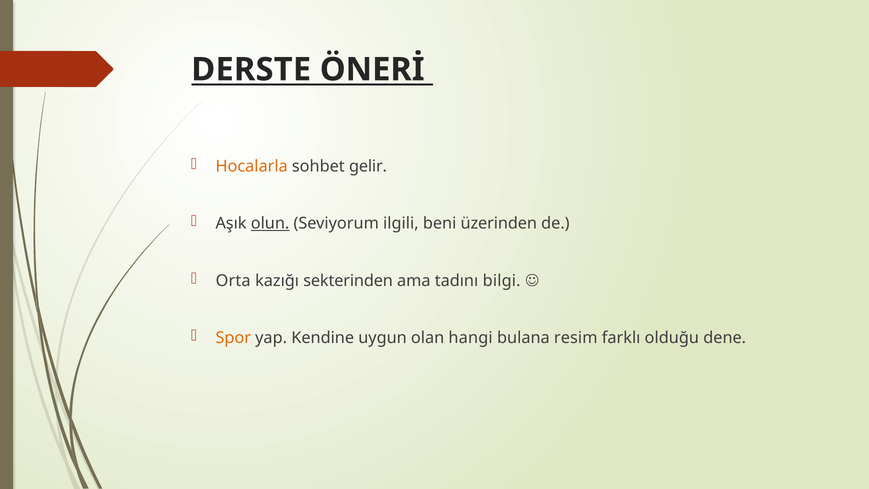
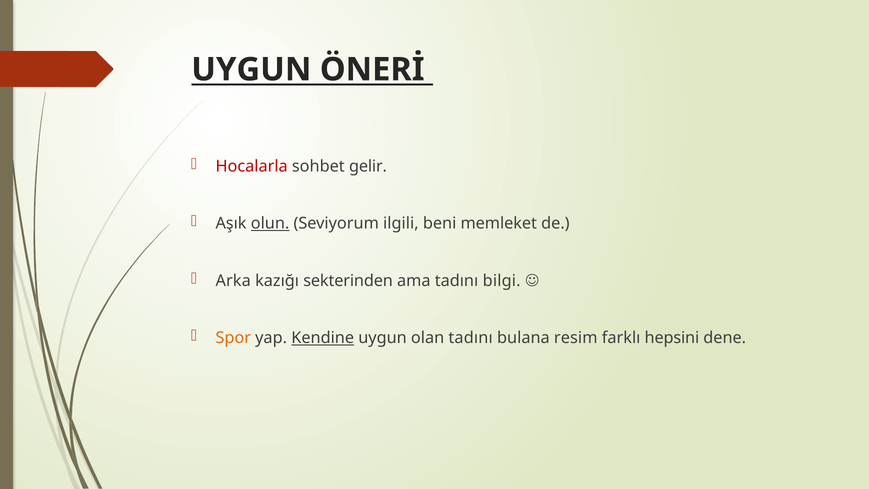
DERSTE: DERSTE -> UYGUN (251, 70)
Hocalarla colour: orange -> red (252, 166)
üzerinden: üzerinden -> memleket (499, 223)
Orta: Orta -> Arka (233, 281)
Kendine underline: none -> present (323, 338)
olan hangi: hangi -> tadını (471, 338)
olduğu: olduğu -> hepsini (672, 338)
